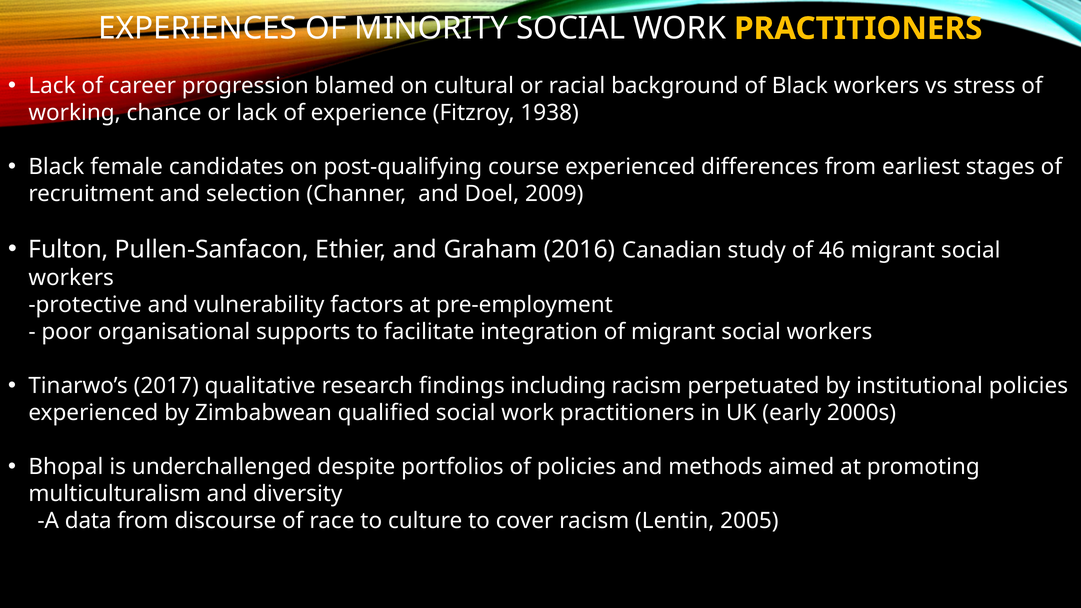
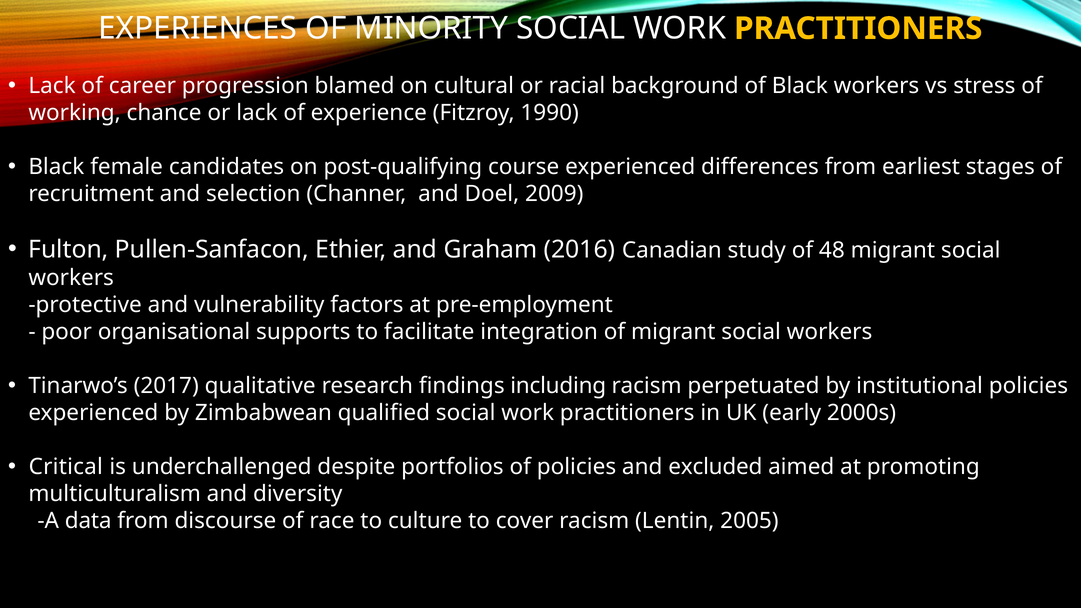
1938: 1938 -> 1990 (550, 113)
46: 46 -> 48 (832, 250)
Bhopal: Bhopal -> Critical (66, 467)
methods: methods -> excluded (715, 467)
